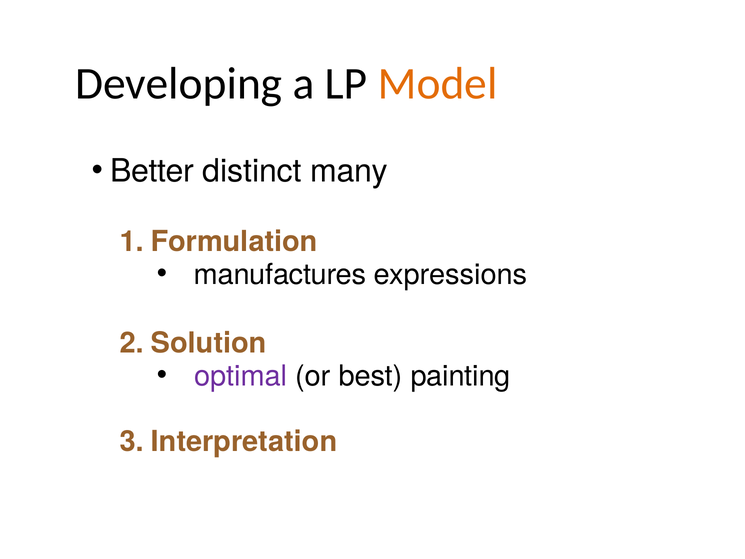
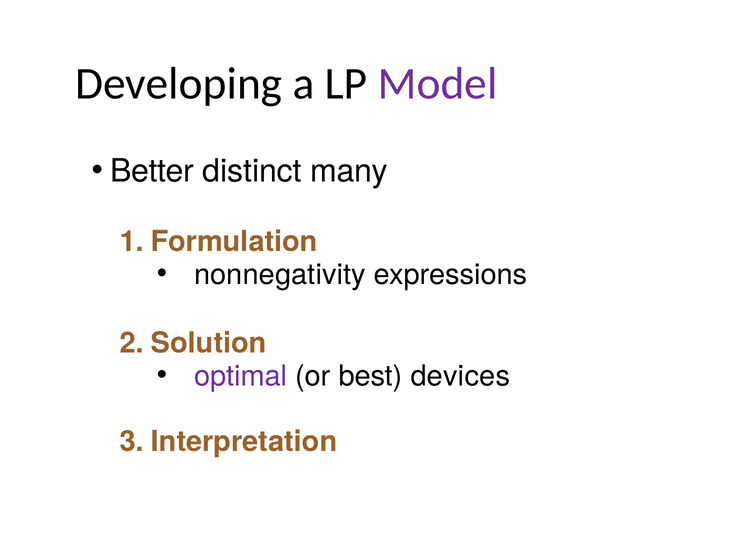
Model colour: orange -> purple (438, 83)
manufactures: manufactures -> nonnegativity (280, 274)
painting: painting -> devices (460, 376)
